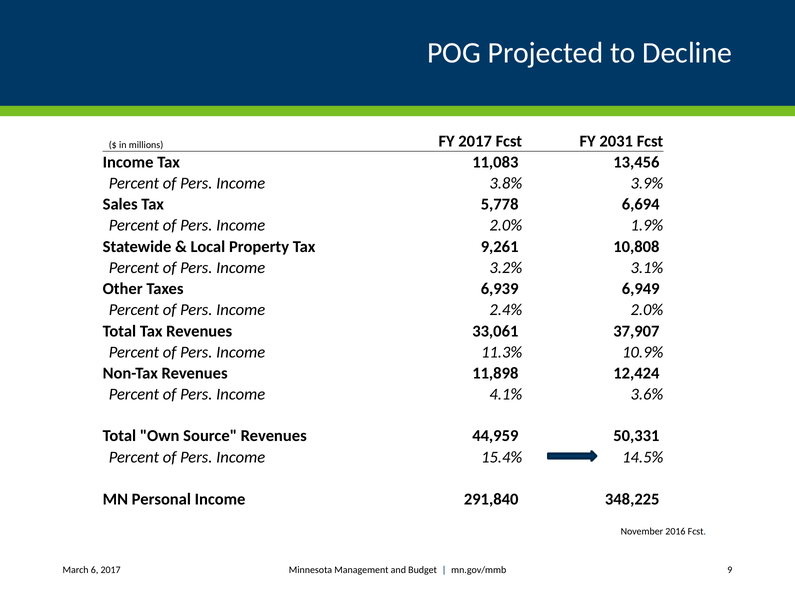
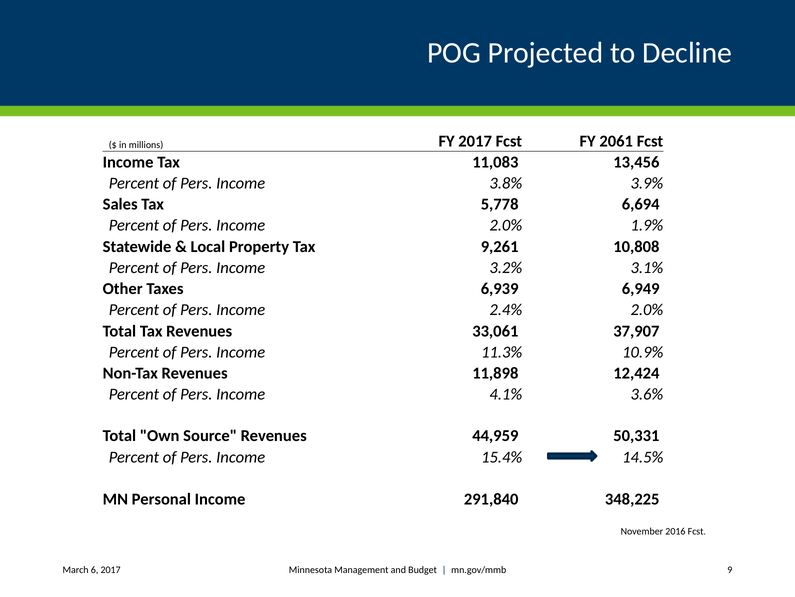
2031: 2031 -> 2061 (616, 141)
